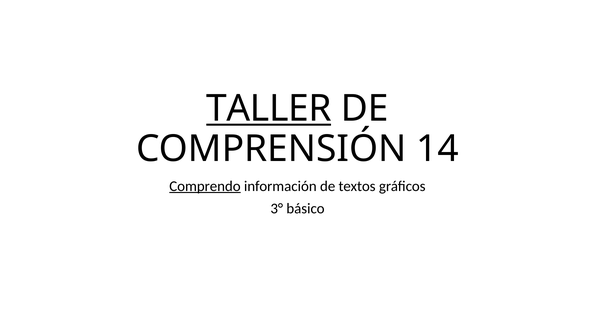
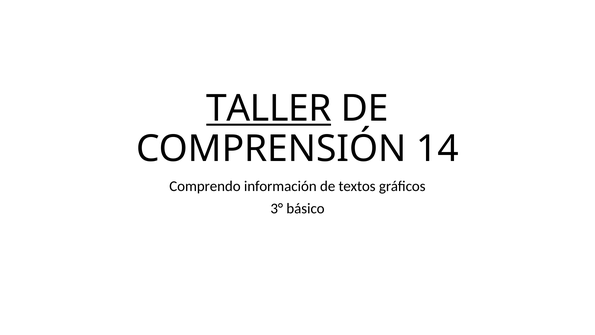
Comprendo underline: present -> none (205, 186)
